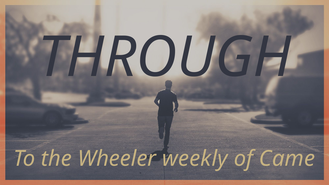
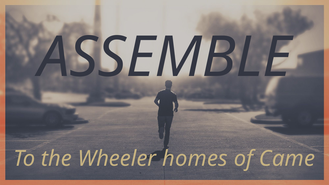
THROUGH: THROUGH -> ASSEMBLE (165, 58)
weekly: weekly -> homes (195, 159)
